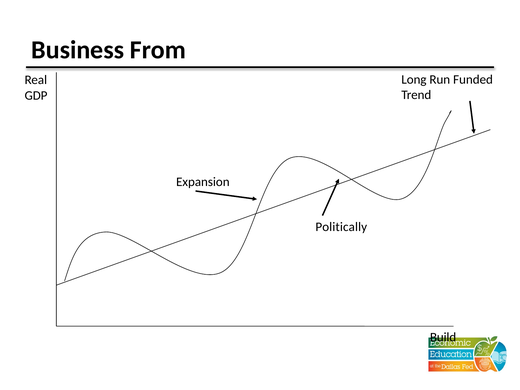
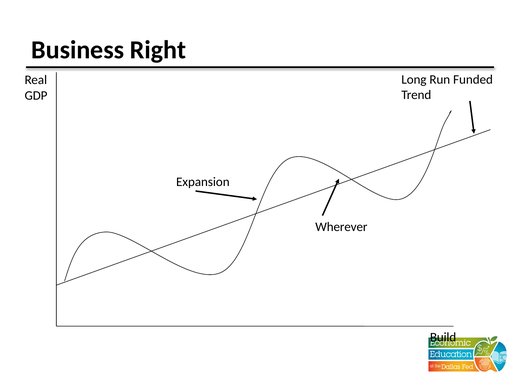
From: From -> Right (158, 50)
Politically: Politically -> Wherever (341, 227)
